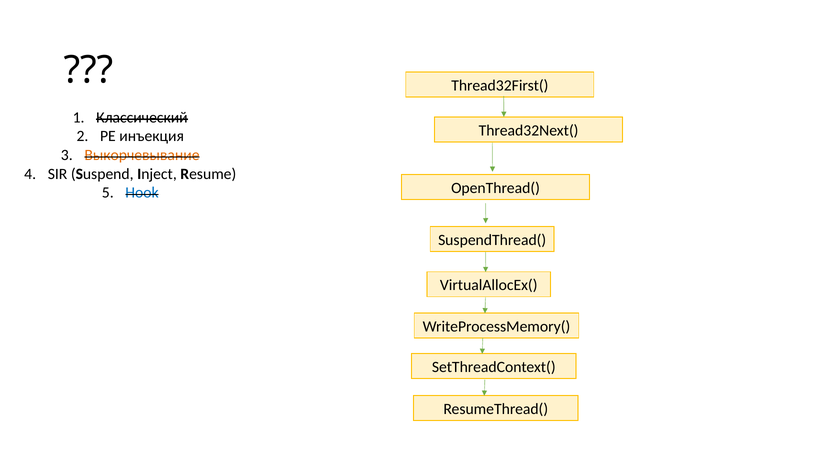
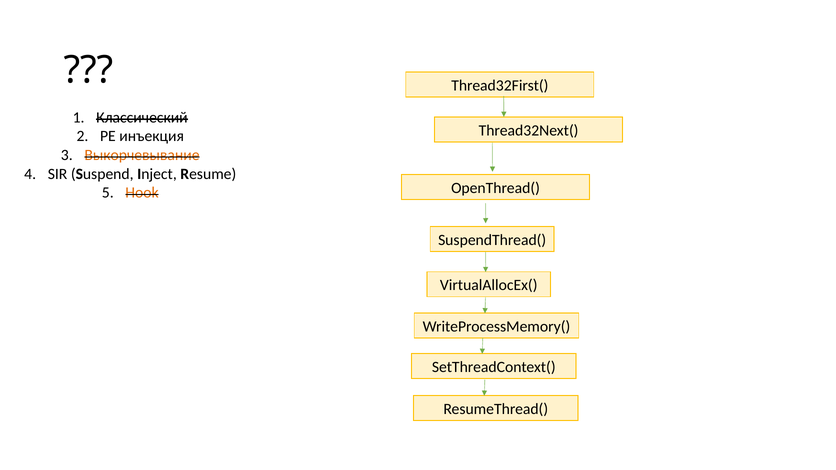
Hook colour: blue -> orange (142, 193)
